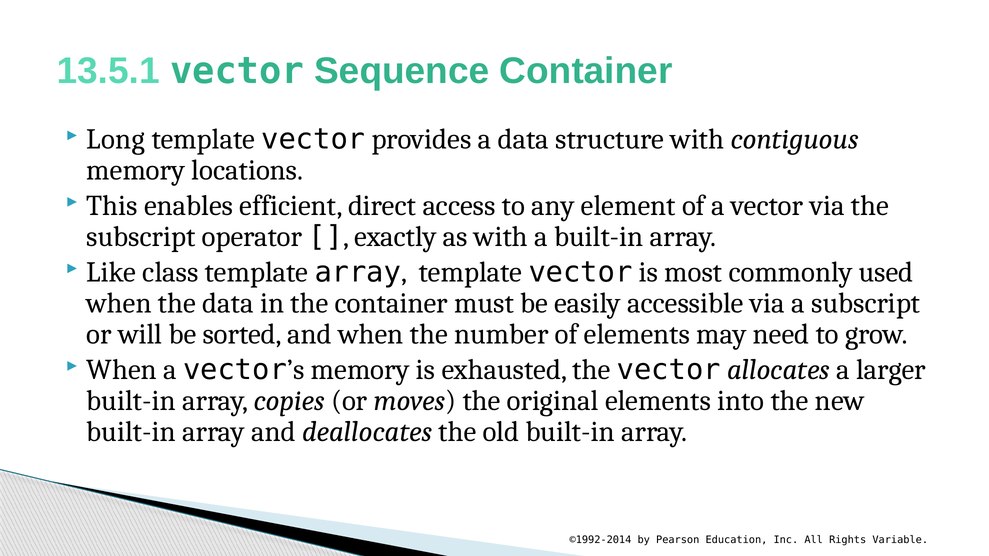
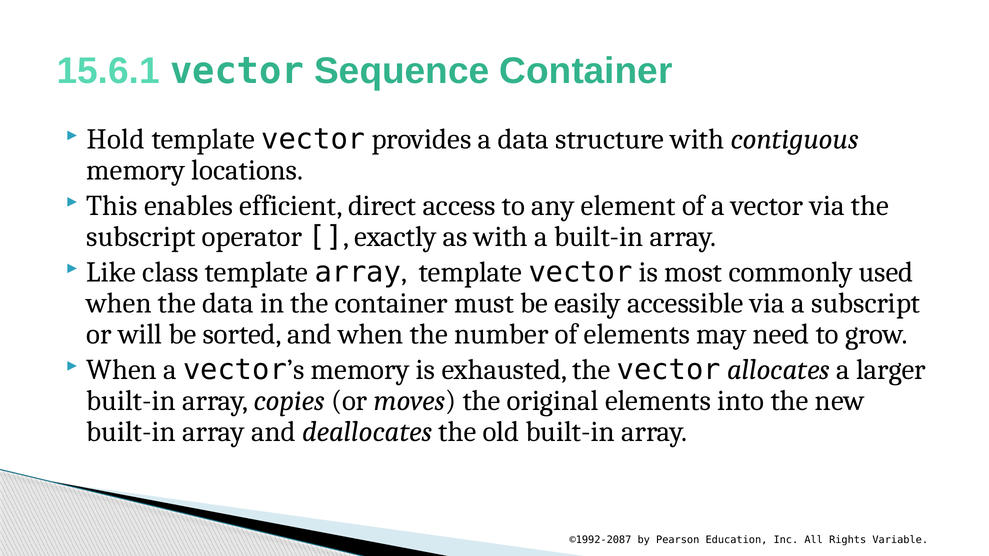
13.5.1: 13.5.1 -> 15.6.1 (108, 71)
Long: Long -> Hold (116, 139)
©1992-2014: ©1992-2014 -> ©1992-2087 (600, 540)
